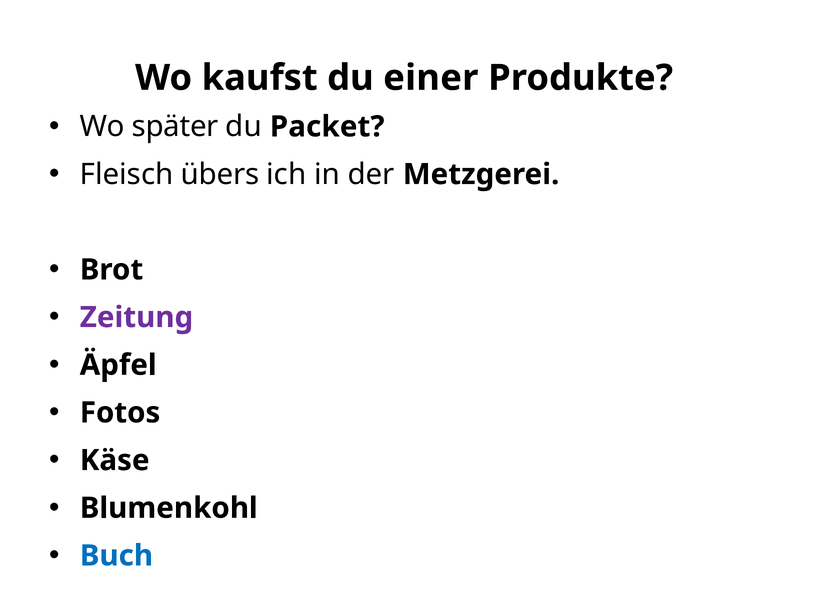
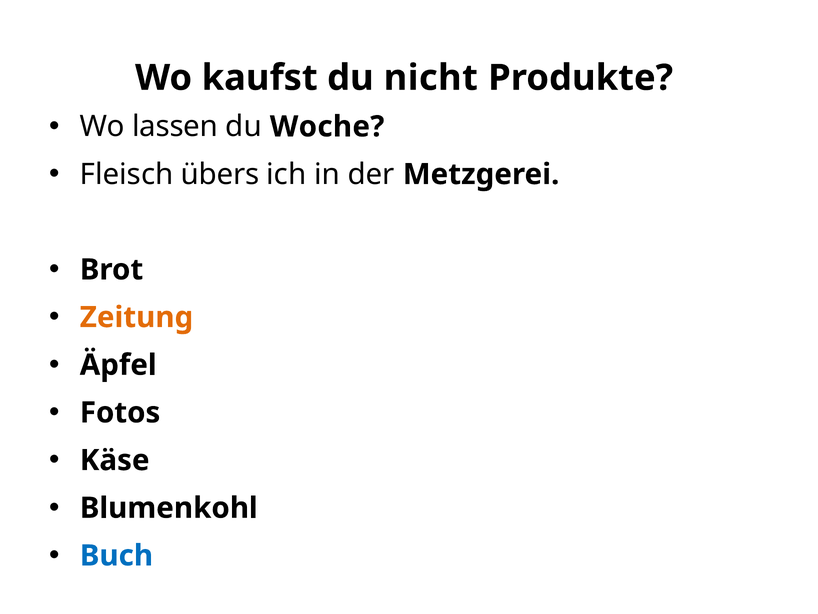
einer: einer -> nicht (431, 78)
später: später -> lassen (175, 127)
Packet: Packet -> Woche (327, 127)
Zeitung colour: purple -> orange (136, 317)
